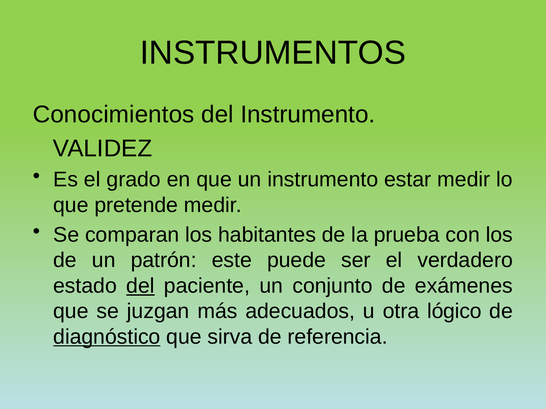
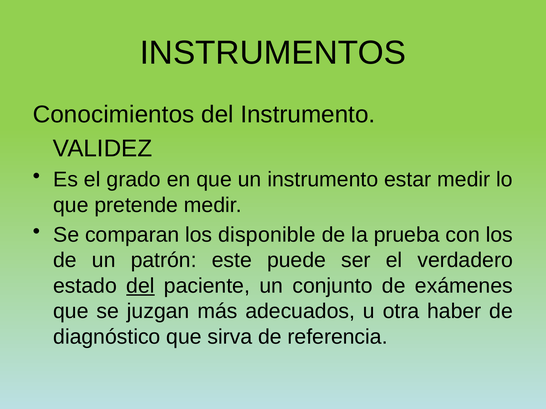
habitantes: habitantes -> disponible (267, 235)
lógico: lógico -> haber (454, 312)
diagnóstico underline: present -> none (107, 337)
